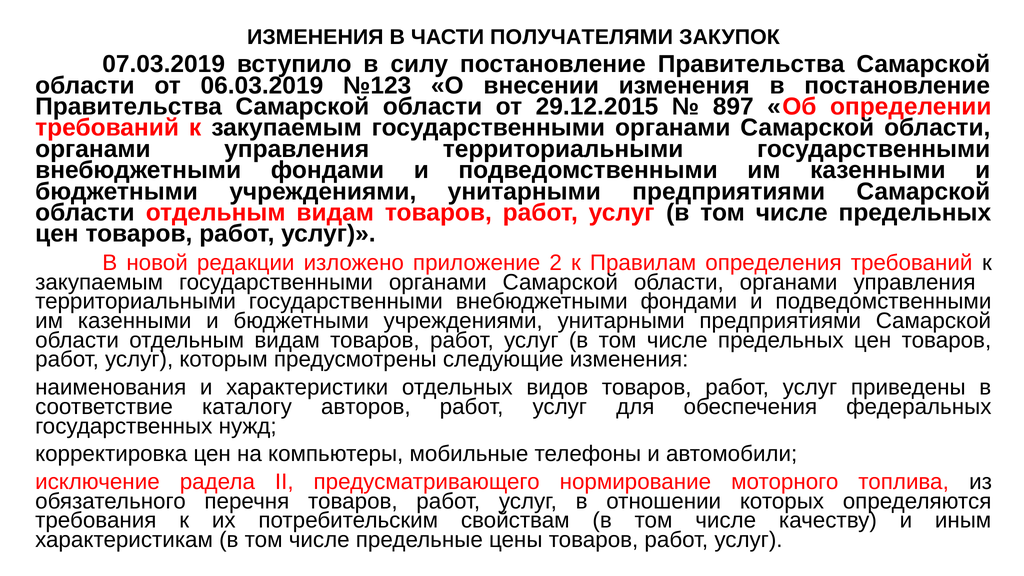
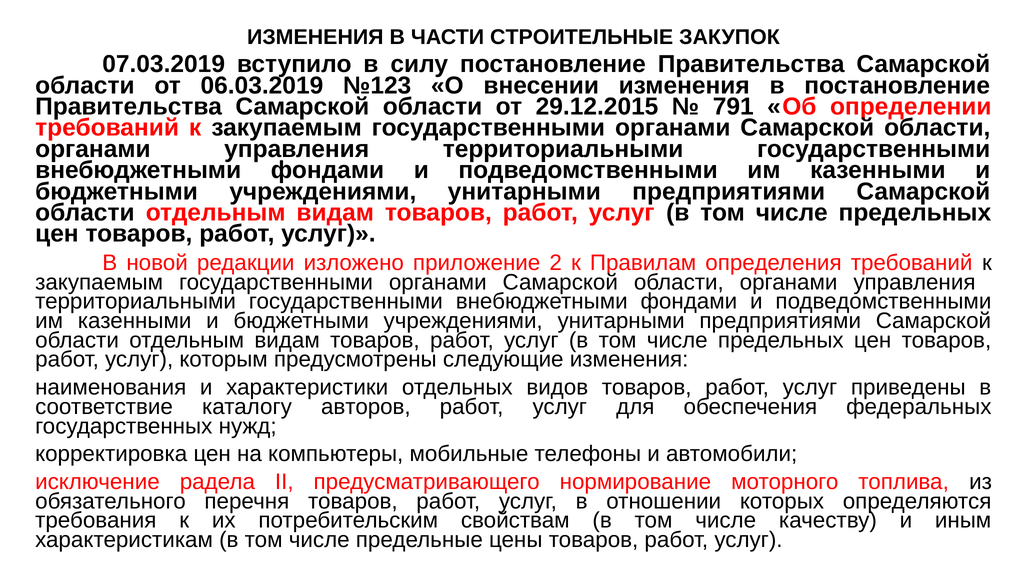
ПОЛУЧАТЕЛЯМИ: ПОЛУЧАТЕЛЯМИ -> СТРОИТЕЛЬНЫЕ (582, 37)
897: 897 -> 791 (733, 107)
